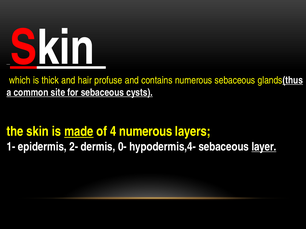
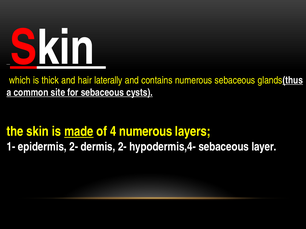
profuse: profuse -> laterally (108, 81)
dermis 0-: 0- -> 2- (122, 147)
layer underline: present -> none (264, 147)
